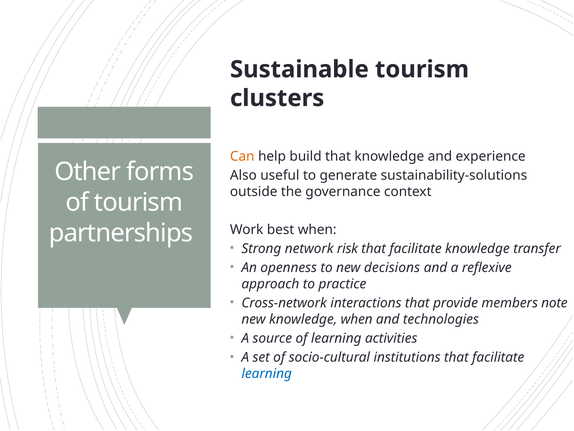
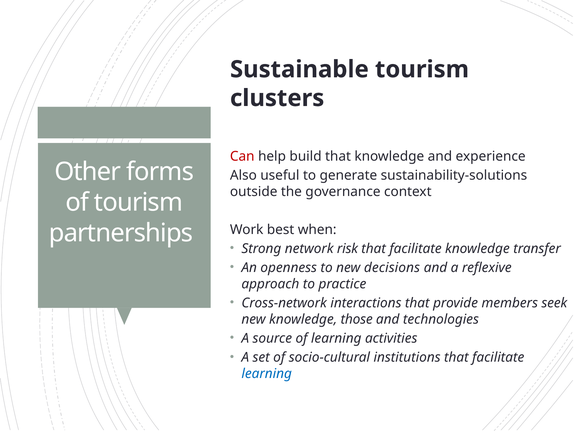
Can colour: orange -> red (242, 156)
note: note -> seek (554, 303)
knowledge when: when -> those (357, 319)
